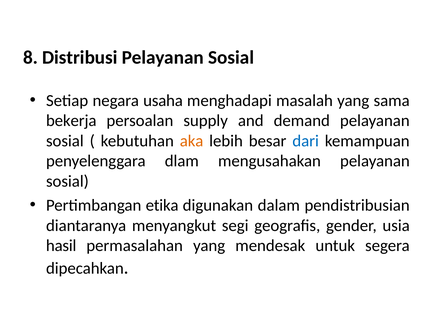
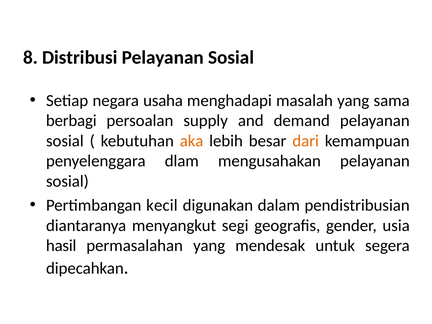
bekerja: bekerja -> berbagi (71, 121)
dari colour: blue -> orange (306, 141)
etika: etika -> kecil (162, 205)
